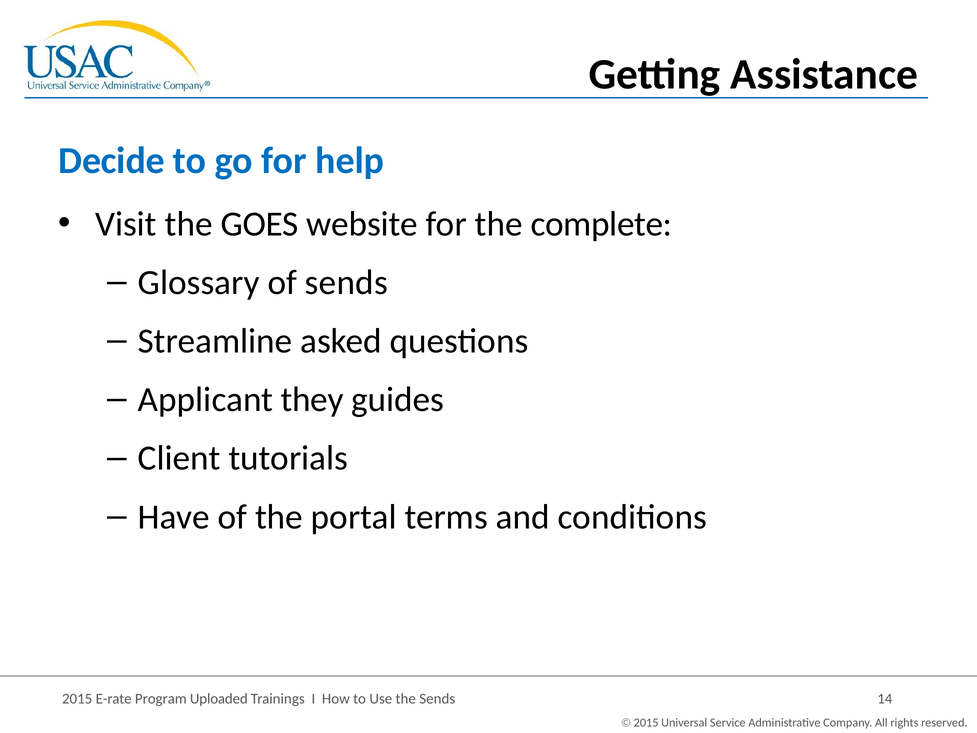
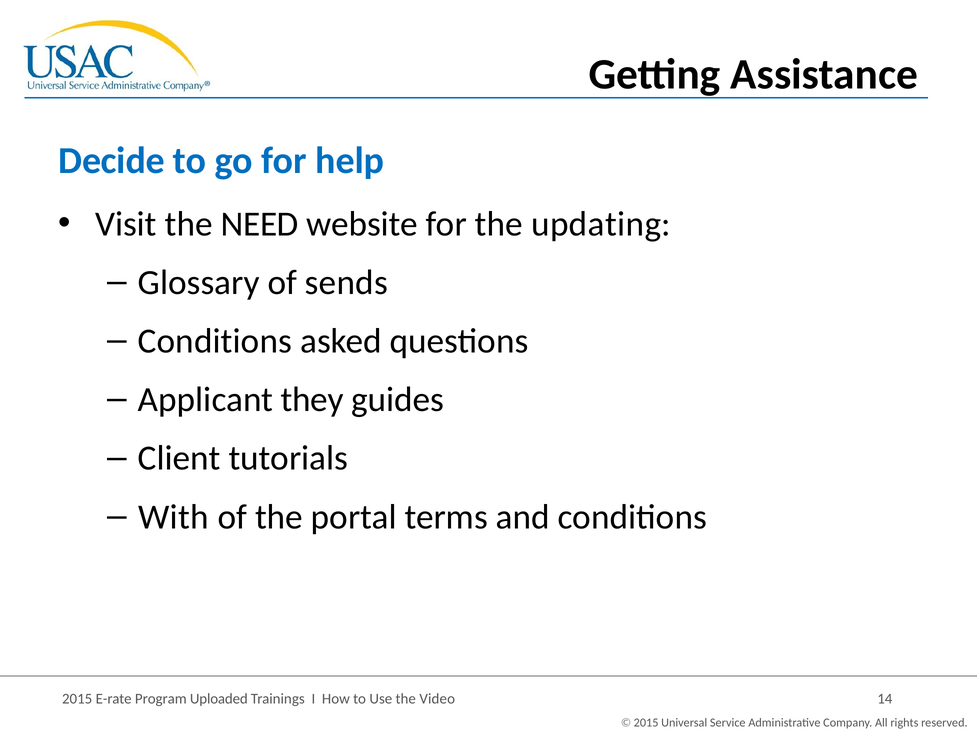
GOES: GOES -> NEED (260, 224)
complete: complete -> updating (601, 224)
Streamline: Streamline -> Conditions (215, 341)
Have: Have -> With (174, 517)
the Sends: Sends -> Video (437, 699)
